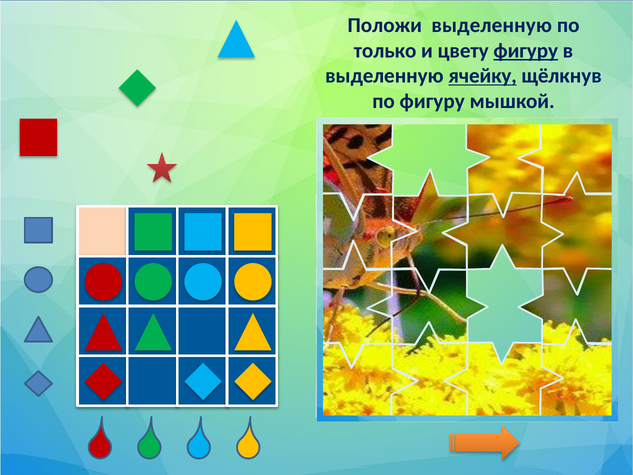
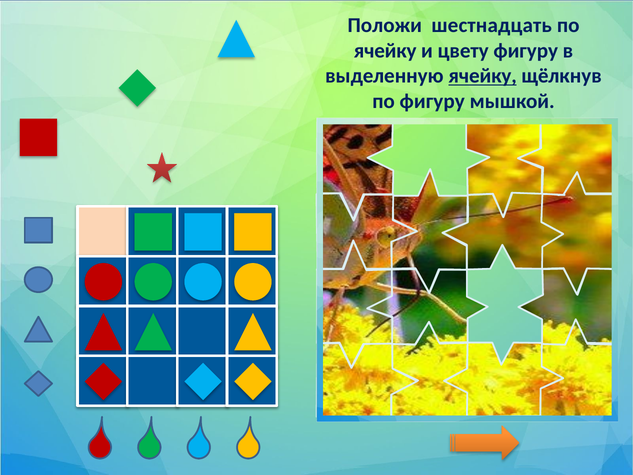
Положи выделенную: выделенную -> шестнадцать (492, 25)
только: только -> ячейку (385, 51)
фигуру underline: present -> none (526, 51)
